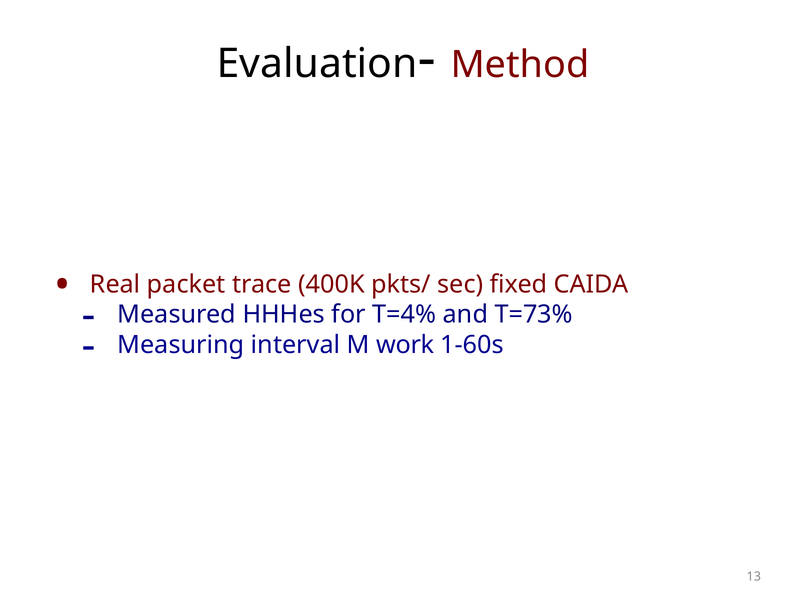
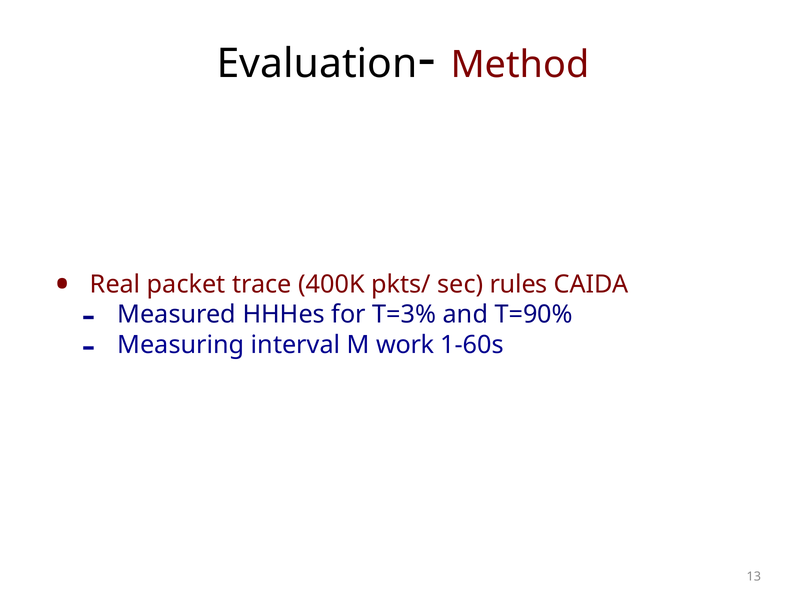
fixed: fixed -> rules (519, 284)
T=4%: T=4% -> T=3% (404, 315)
T=73%: T=73% -> T=90% (534, 315)
